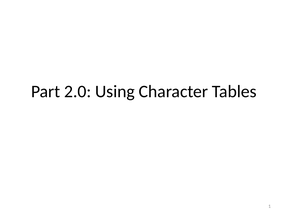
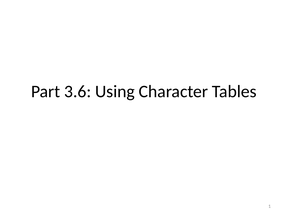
2.0: 2.0 -> 3.6 (78, 91)
